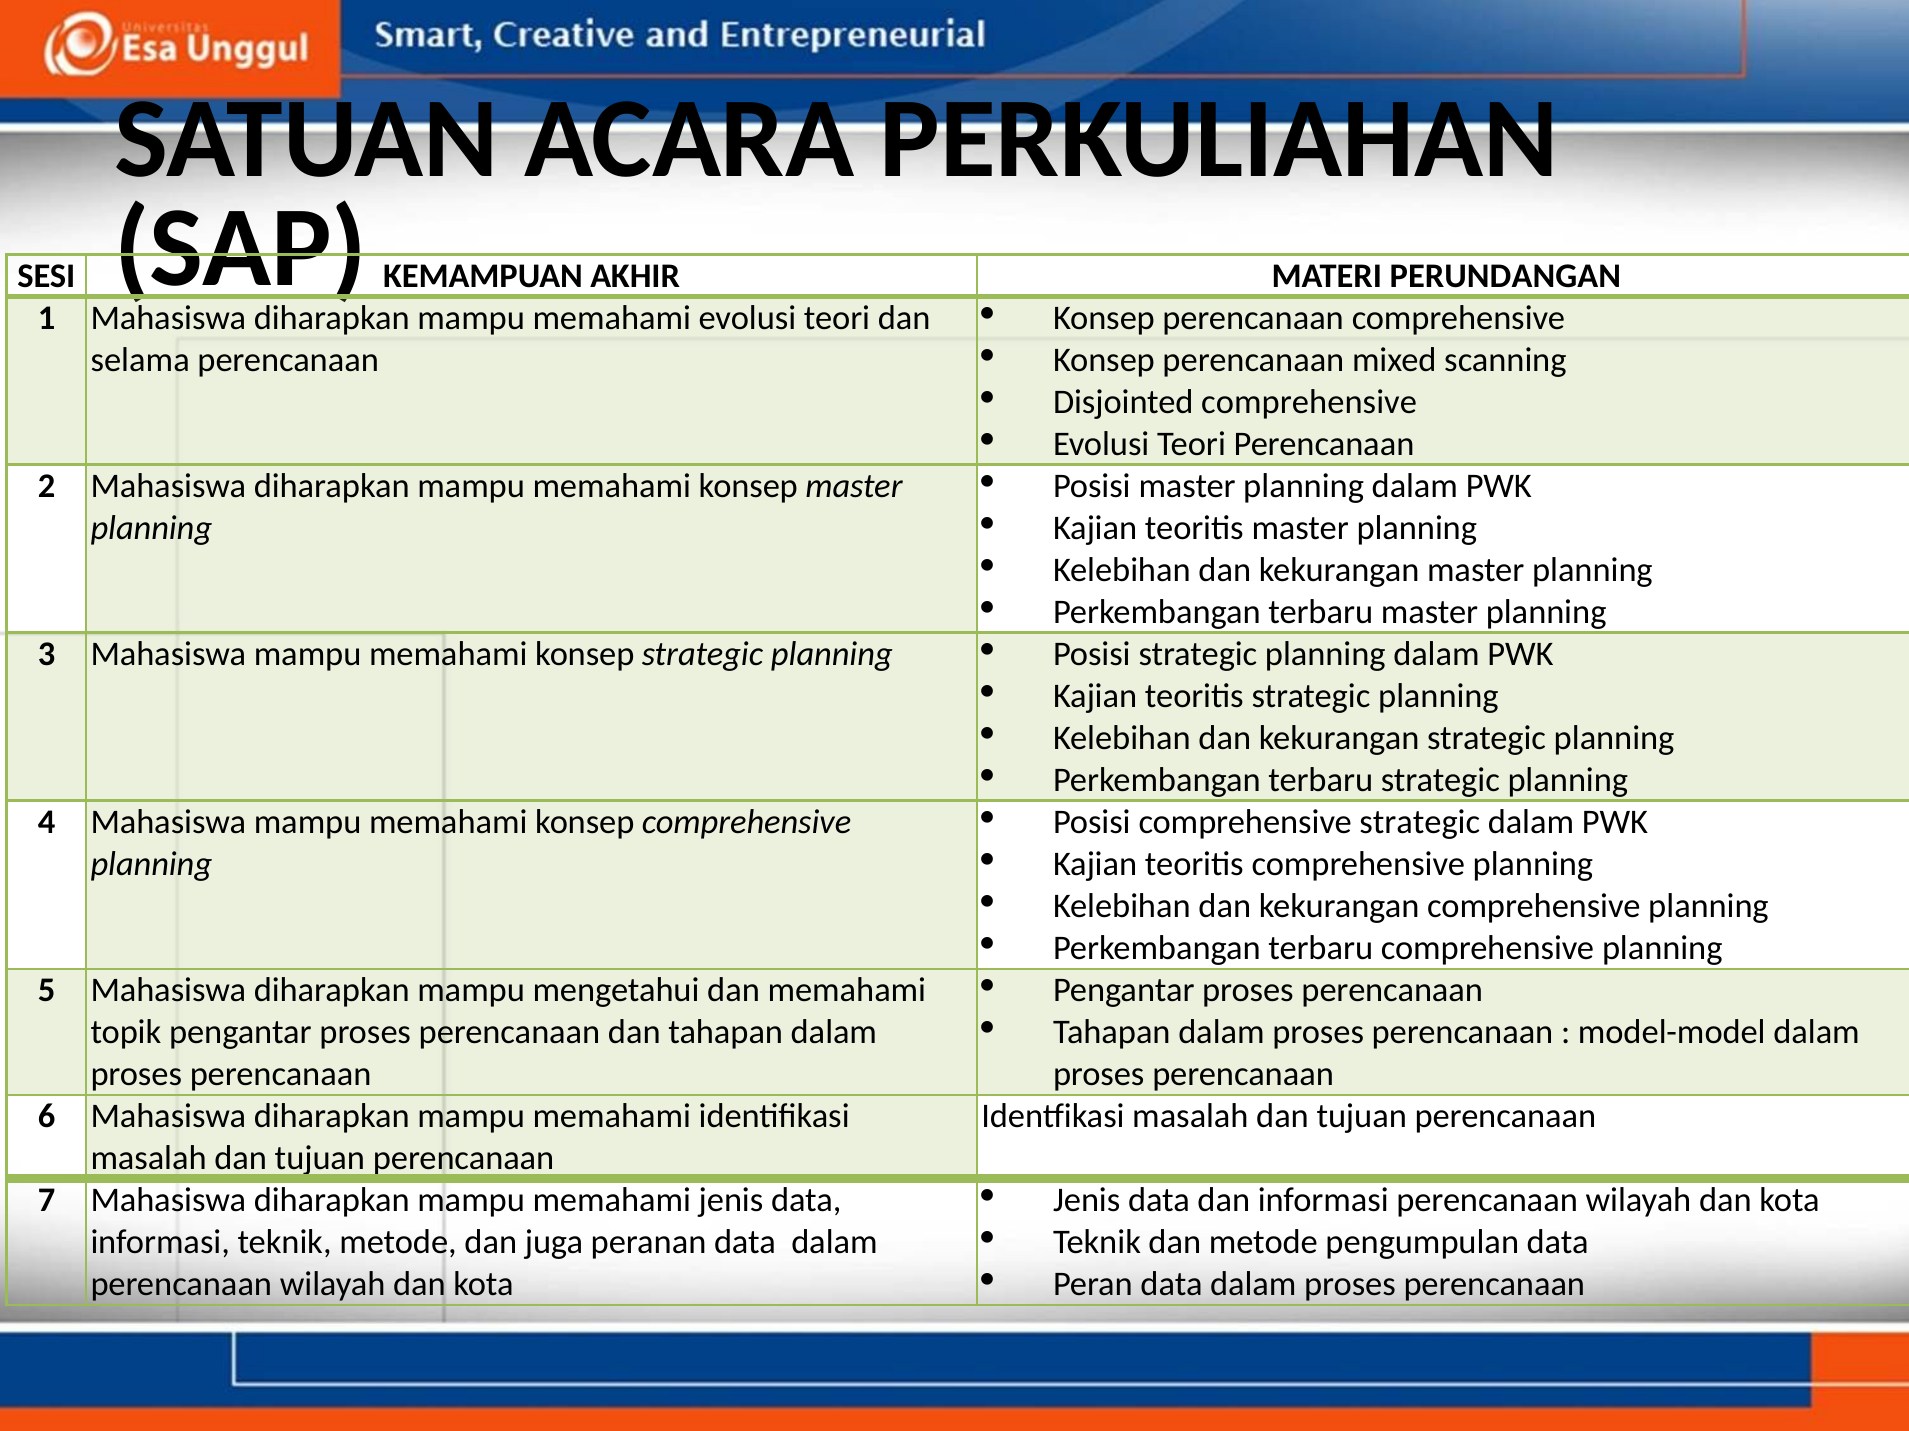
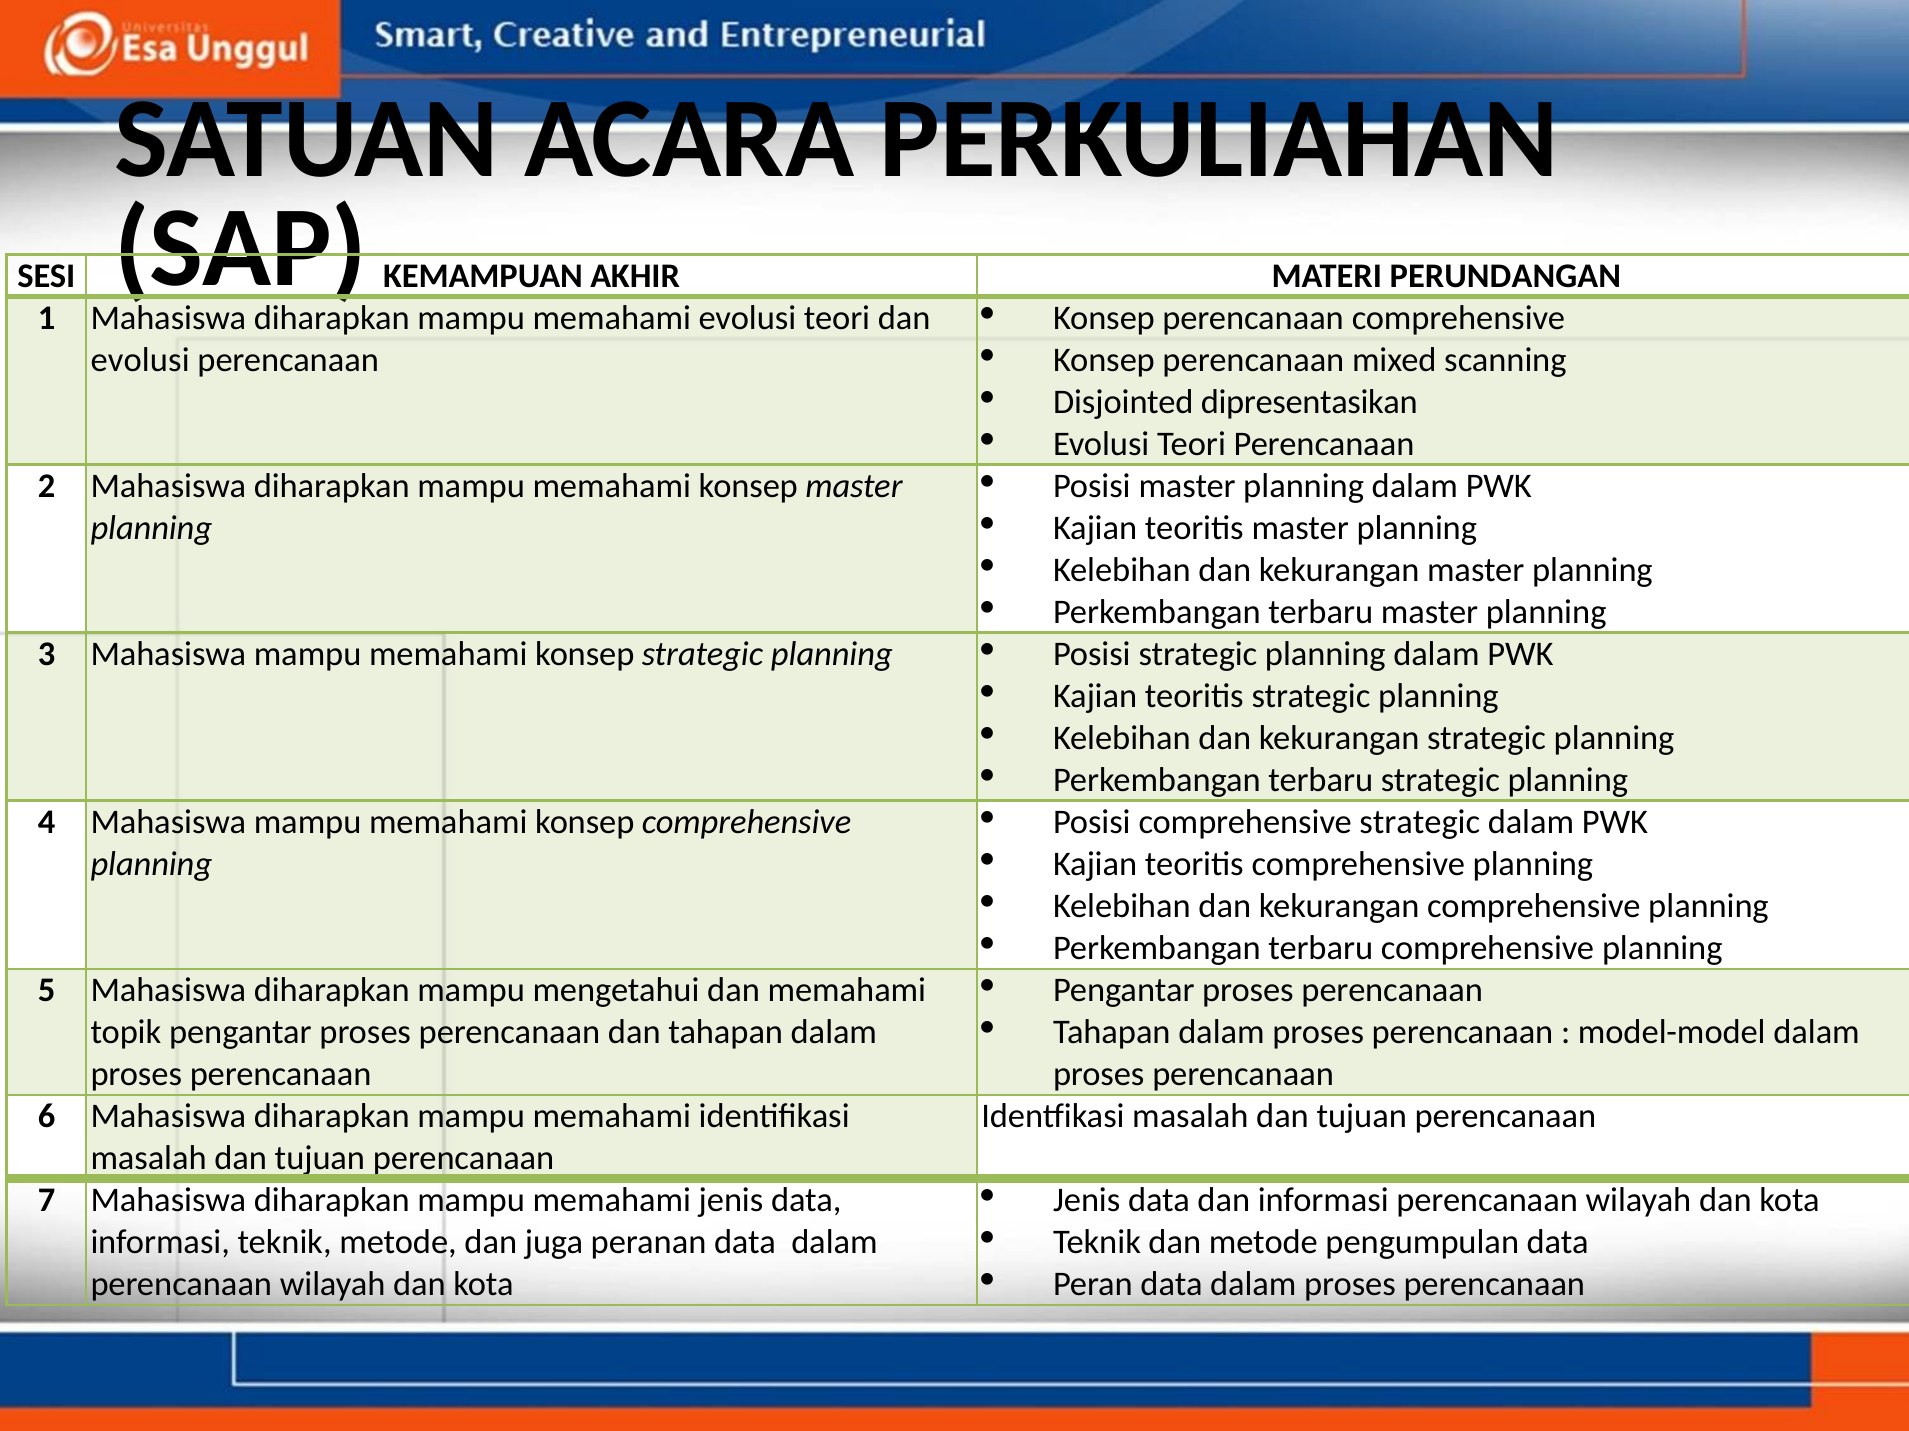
selama: selama -> evolusi (140, 360)
Disjointed comprehensive: comprehensive -> dipresentasikan (1309, 402)
